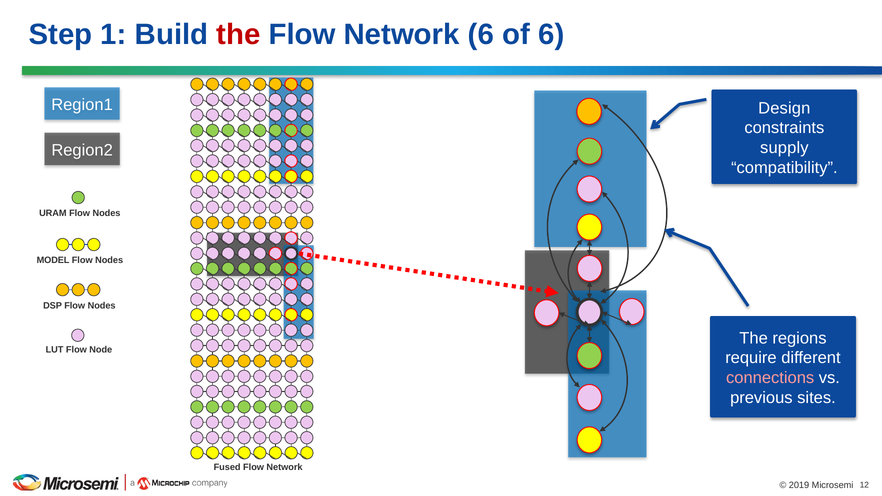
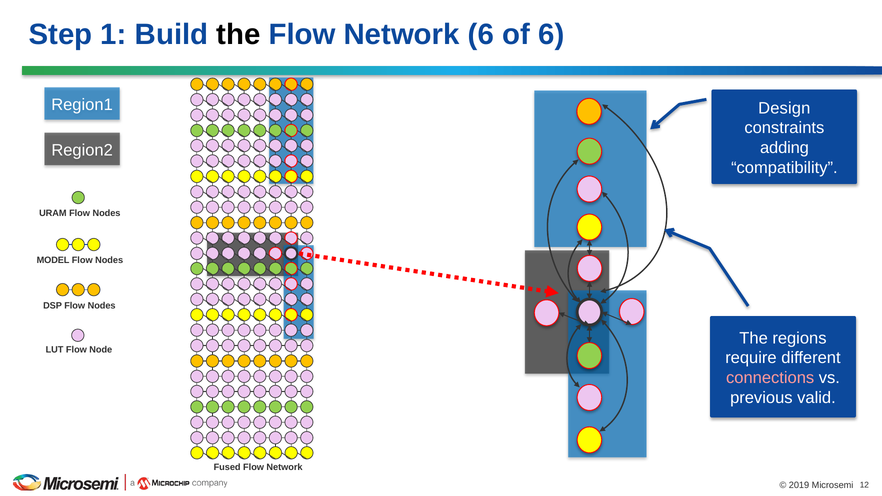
the colour: red -> black (238, 35)
supply: supply -> adding (785, 148)
sites: sites -> valid (816, 398)
